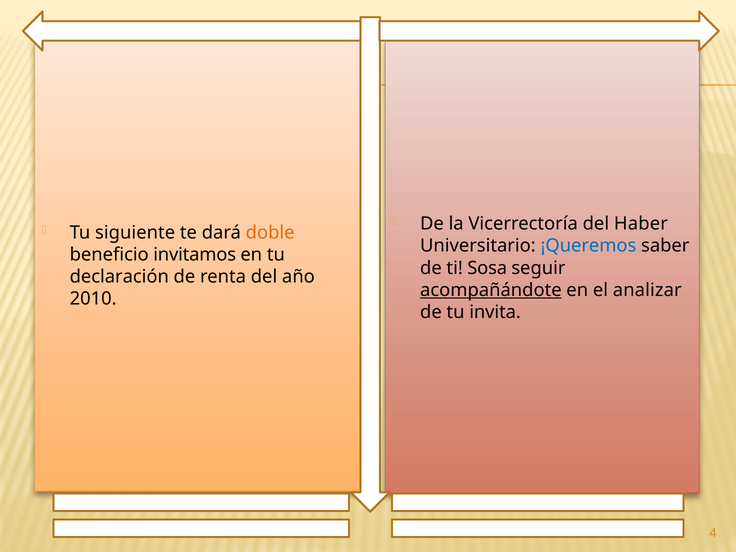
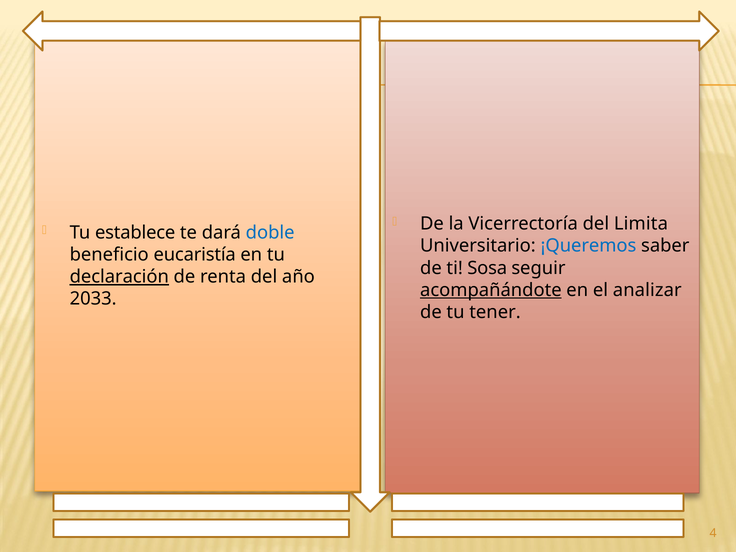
Haber: Haber -> Limita (641, 224)
siguiente: siguiente -> establece (135, 233)
doble colour: orange -> blue (270, 233)
invitamos: invitamos -> eucaristía (195, 255)
declaración underline: none -> present (119, 277)
2010: 2010 -> 2033 (93, 299)
invita: invita -> tener (495, 312)
